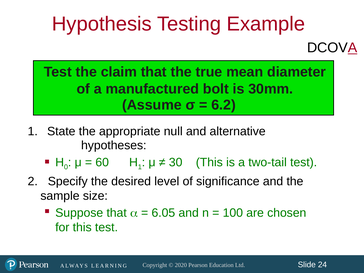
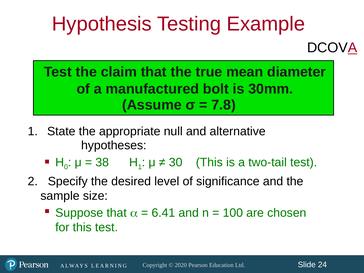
6.2: 6.2 -> 7.8 (224, 105)
60: 60 -> 38 (102, 162)
6.05: 6.05 -> 6.41 (163, 213)
